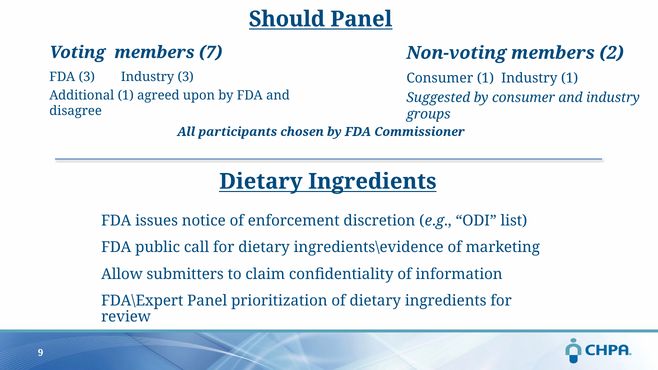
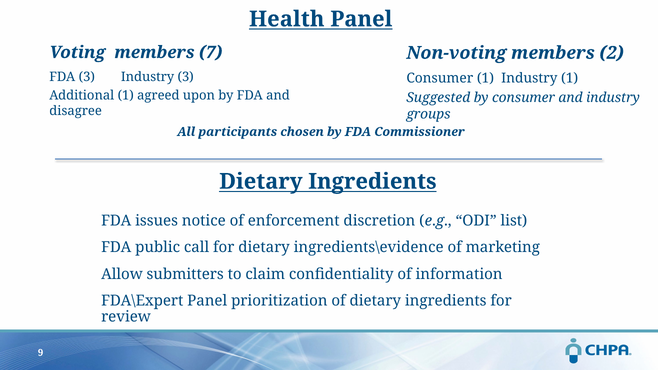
Should: Should -> Health (287, 19)
